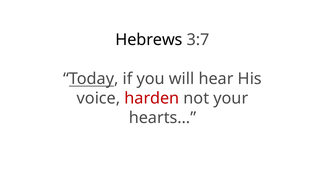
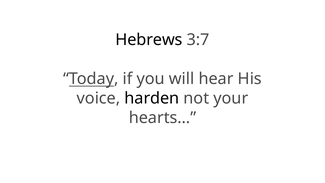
harden colour: red -> black (152, 98)
